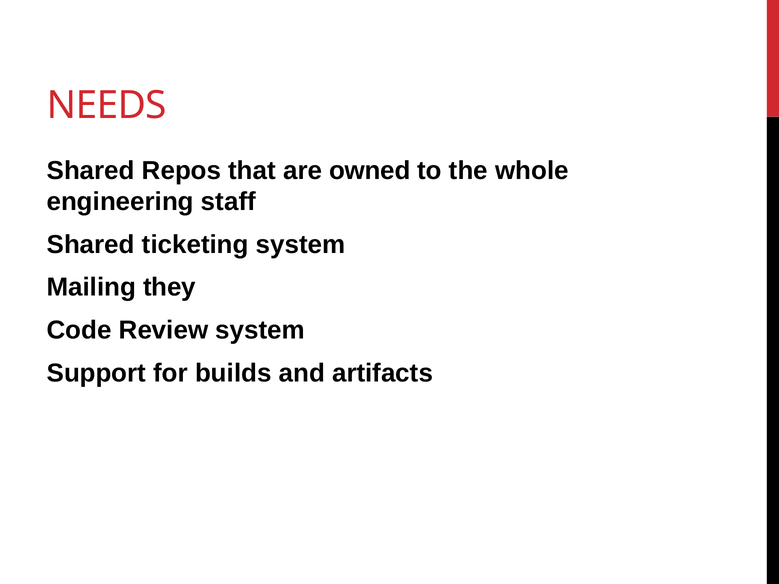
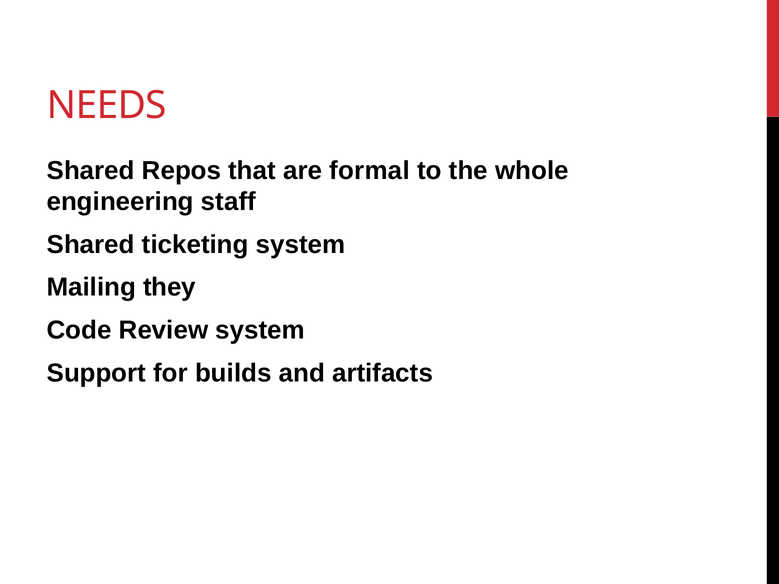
owned: owned -> formal (370, 171)
